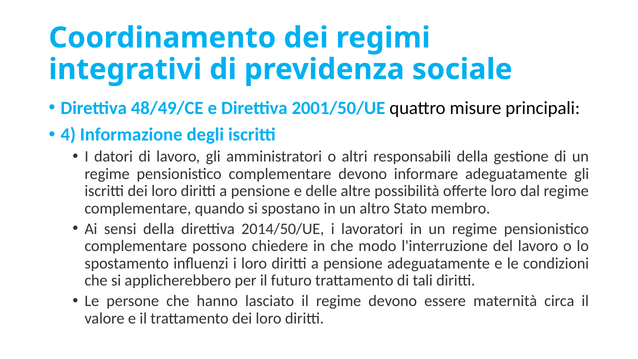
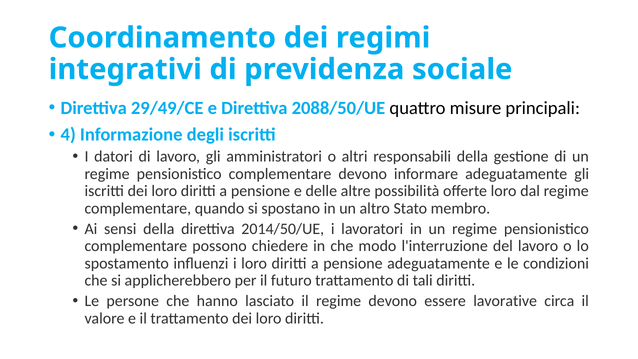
48/49/CE: 48/49/CE -> 29/49/CE (167, 108)
2001/50/UE: 2001/50/UE -> 2088/50/UE (338, 108)
maternità: maternità -> lavorative (505, 301)
